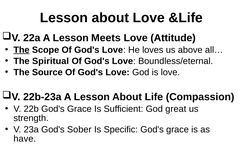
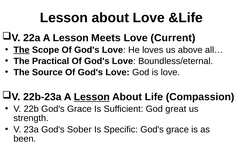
Attitude: Attitude -> Current (173, 38)
Spiritual: Spiritual -> Practical (51, 61)
Lesson underline: none -> present (92, 97)
have: have -> been (25, 139)
